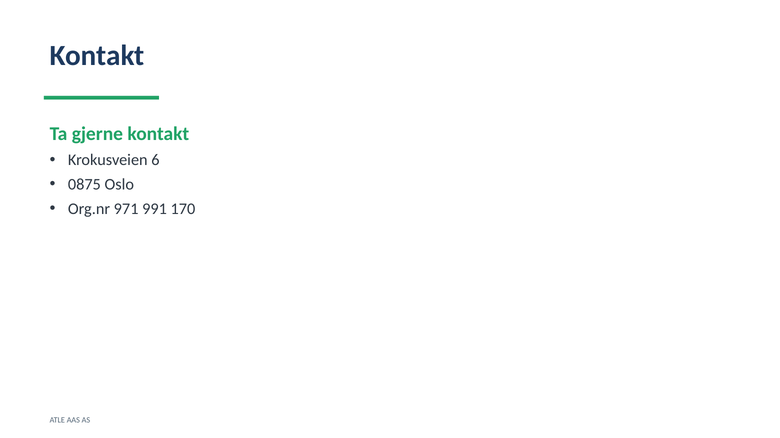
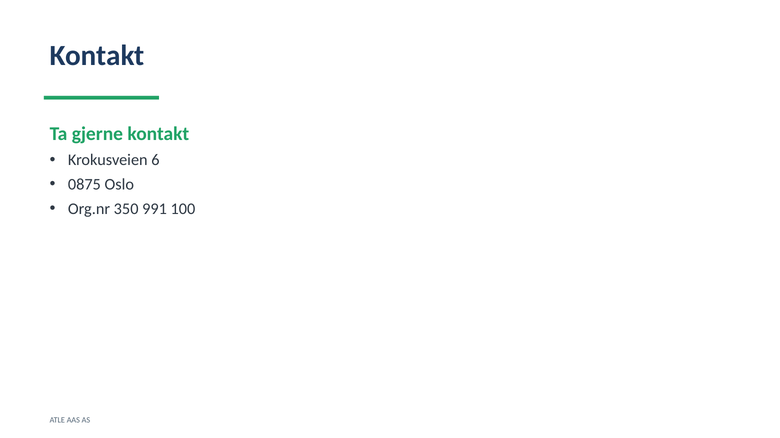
971: 971 -> 350 (126, 209)
170: 170 -> 100 (183, 209)
